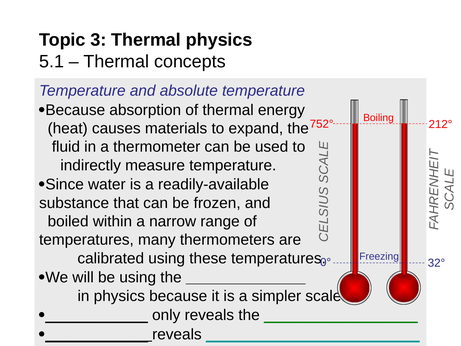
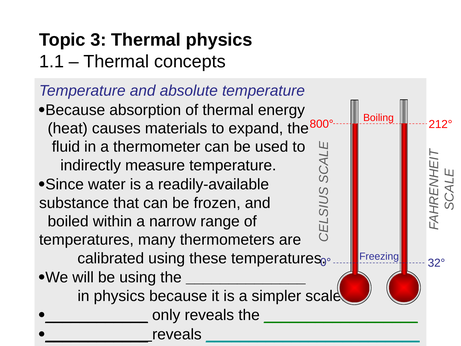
5.1: 5.1 -> 1.1 (52, 62)
752°: 752° -> 800° (322, 124)
